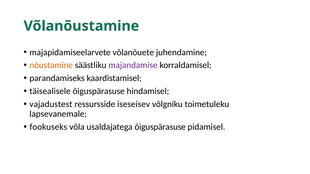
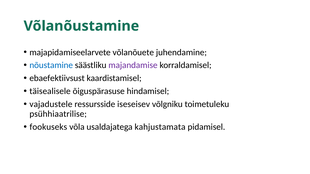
nõustamine colour: orange -> blue (51, 65)
parandamiseks: parandamiseks -> ebaefektiivsust (57, 78)
vajadustest: vajadustest -> vajadustele (51, 104)
lapsevanemale: lapsevanemale -> psühhiaatrilise (58, 114)
usaldajatega õiguspärasuse: õiguspärasuse -> kahjustamata (160, 127)
